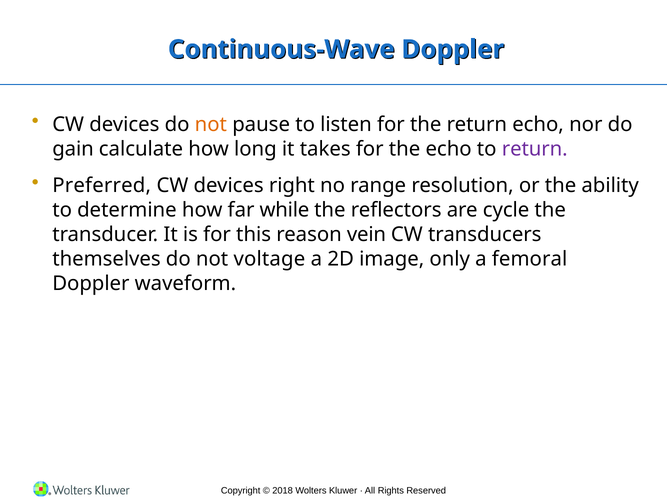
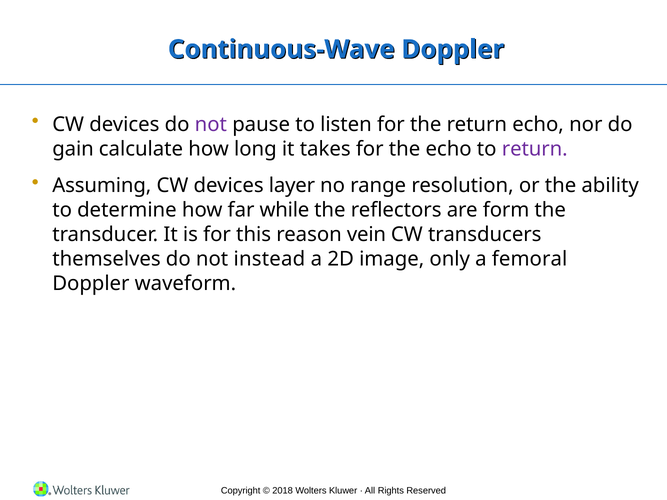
not colour: orange -> purple (211, 125)
Preferred: Preferred -> Assuming (102, 186)
right: right -> layer (292, 186)
cycle: cycle -> form (506, 210)
voltage: voltage -> instead (269, 259)
